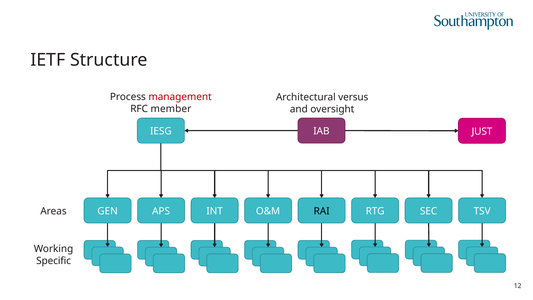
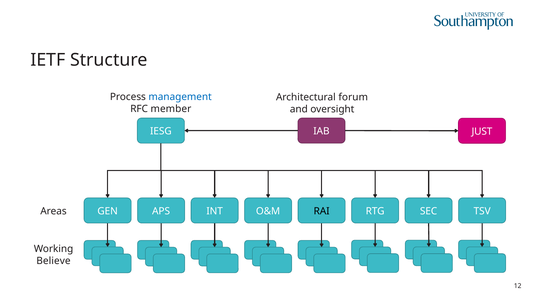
management colour: red -> blue (180, 97)
versus: versus -> forum (353, 97)
Specific: Specific -> Believe (53, 261)
